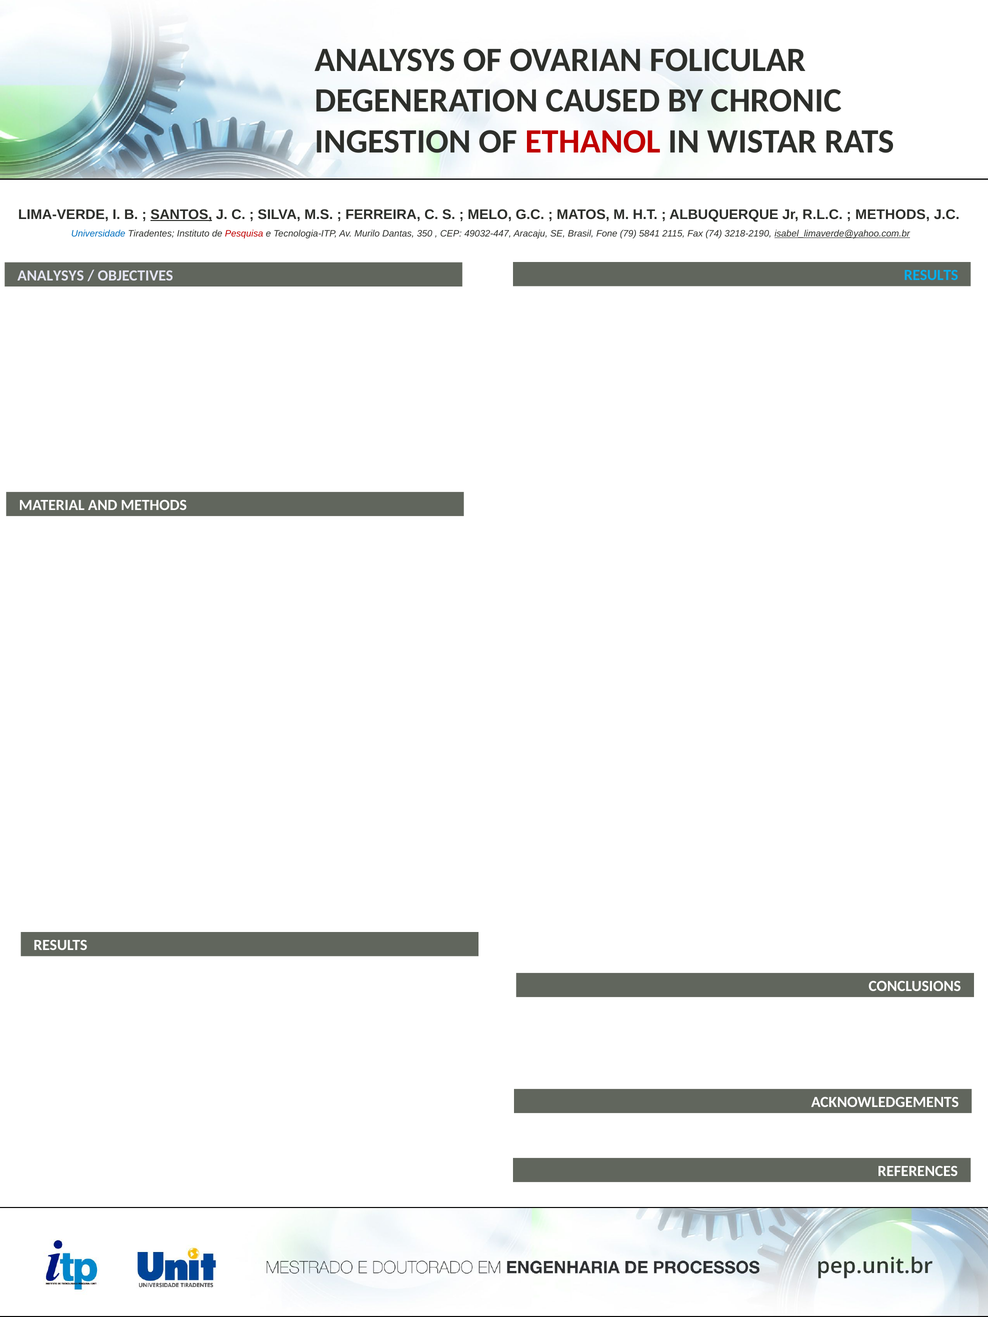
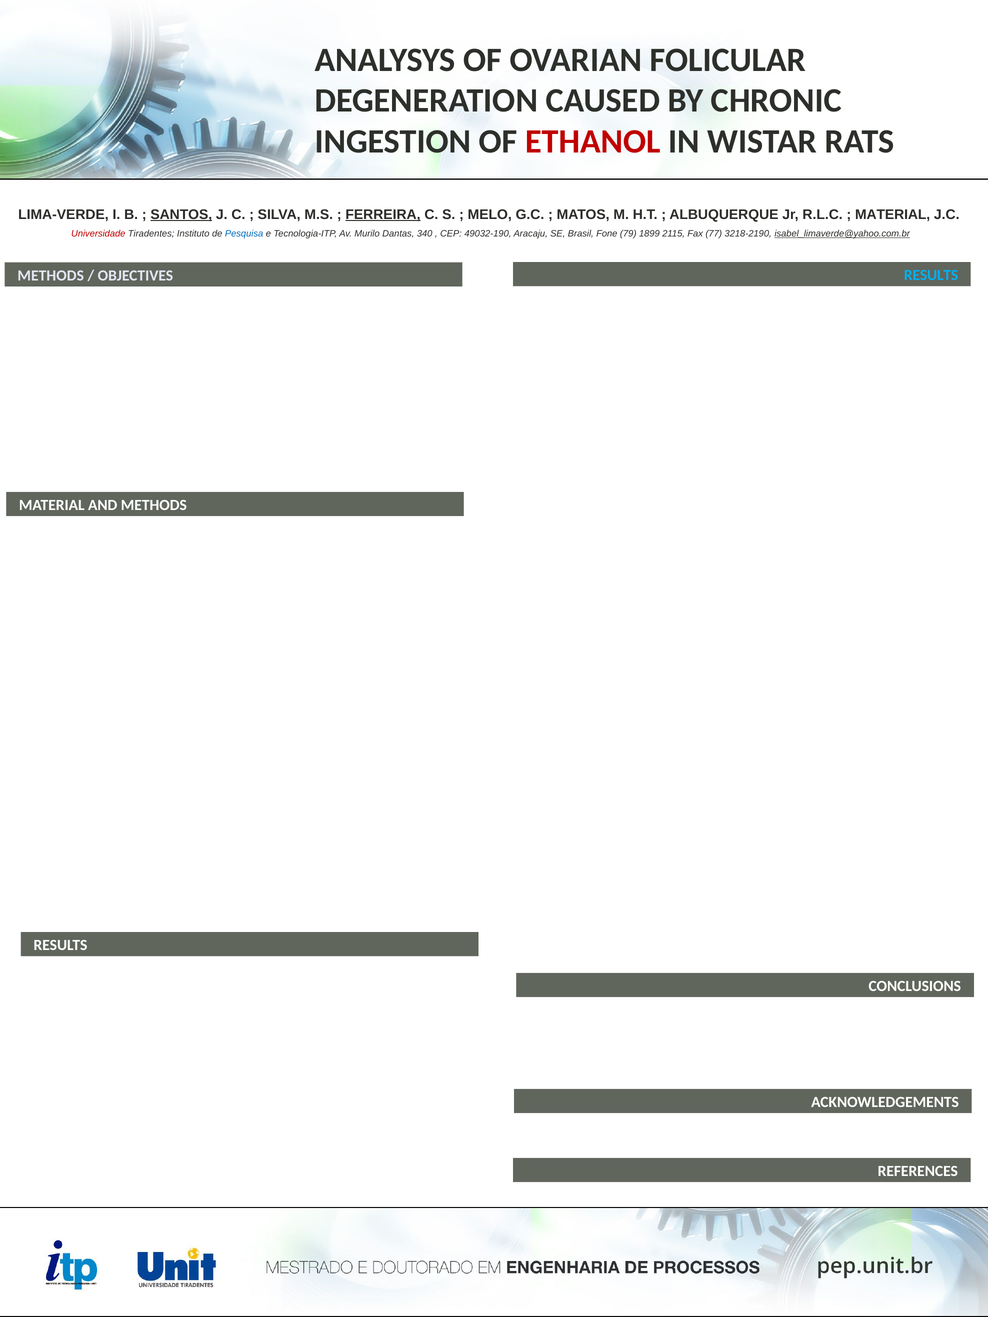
FERREIRA underline: none -> present (383, 215)
METHODS: METHODS -> MATERIAL (893, 215)
Universidade colour: blue -> red (98, 234)
Pesquisa colour: red -> blue (244, 234)
350: 350 -> 340 (425, 234)
49032-447: 49032-447 -> 49032-190 (488, 234)
5841: 5841 -> 1899 (649, 234)
74: 74 -> 77 (714, 234)
ANALYSYS: ANALYSYS -> METHODS (51, 276)
